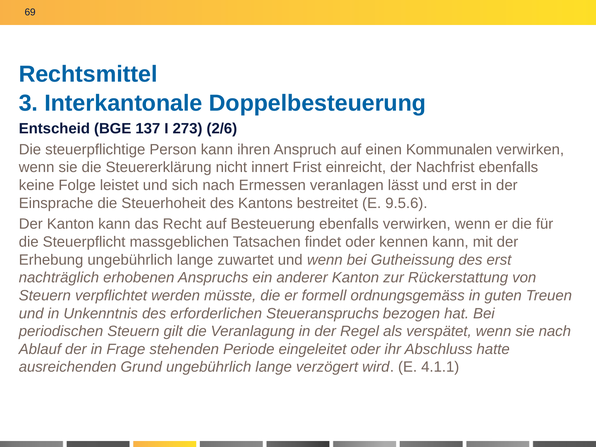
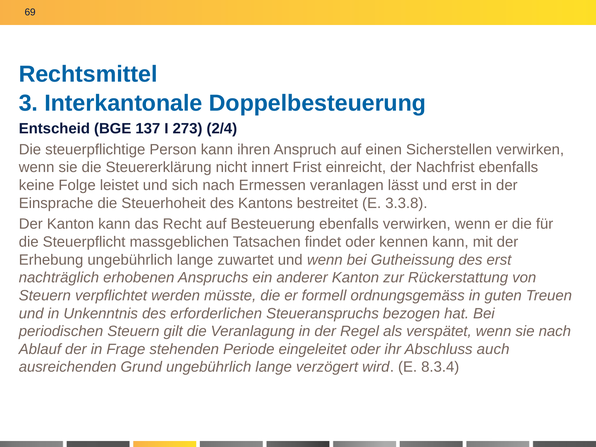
2/6: 2/6 -> 2/4 (222, 129)
Kommunalen: Kommunalen -> Sicherstellen (449, 150)
9.5.6: 9.5.6 -> 3.3.8 (406, 203)
hatte: hatte -> auch (493, 349)
4.1.1: 4.1.1 -> 8.3.4 (440, 367)
